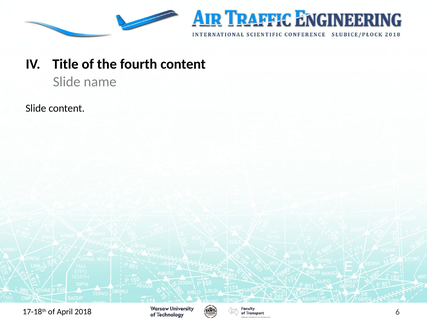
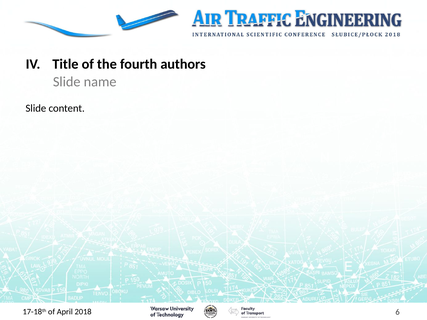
fourth content: content -> authors (183, 64)
